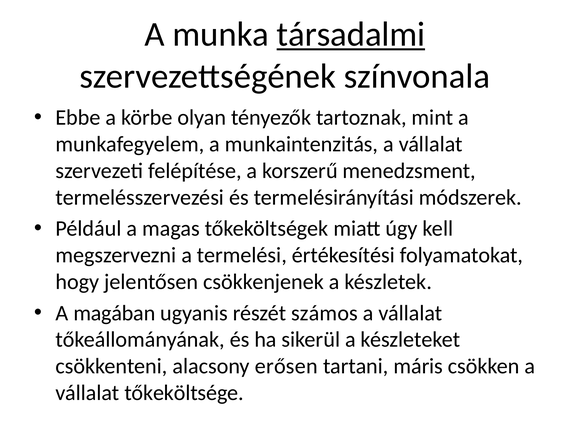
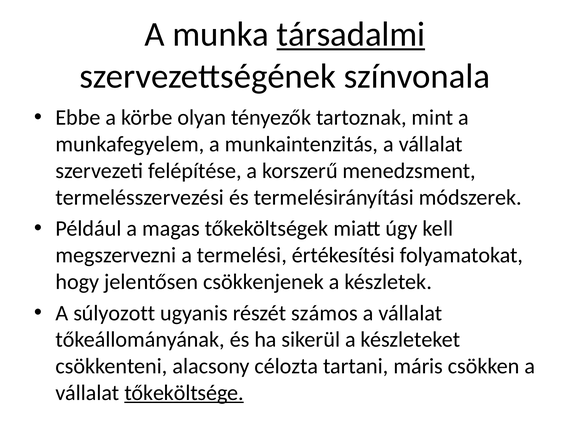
magában: magában -> súlyozott (114, 313)
erősen: erősen -> célozta (286, 366)
tőkeköltsége underline: none -> present (184, 392)
